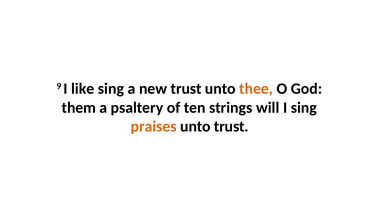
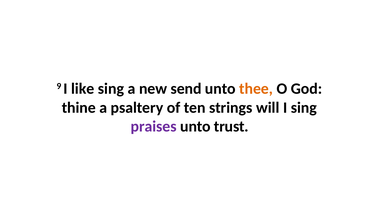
new trust: trust -> send (186, 89)
them: them -> thine (79, 108)
praises colour: orange -> purple (154, 127)
